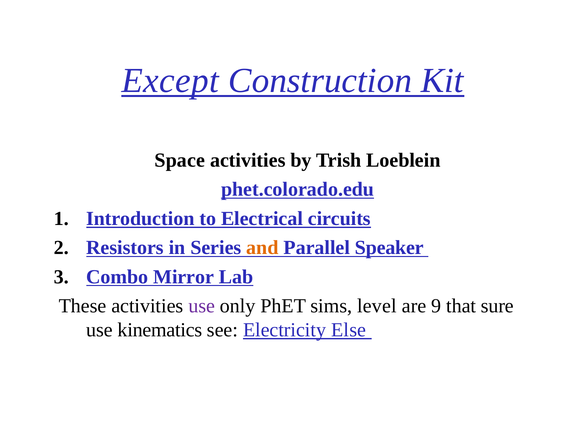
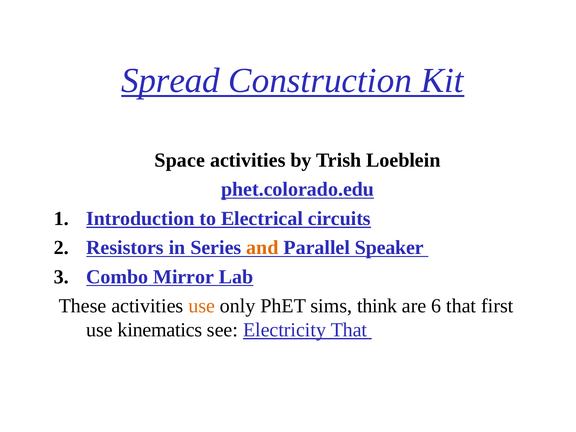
Except: Except -> Spread (170, 80)
use colour: purple -> orange (202, 306)
level: level -> think (377, 306)
9: 9 -> 6 (436, 306)
sure: sure -> first (497, 306)
Electricity Else: Else -> That (349, 330)
